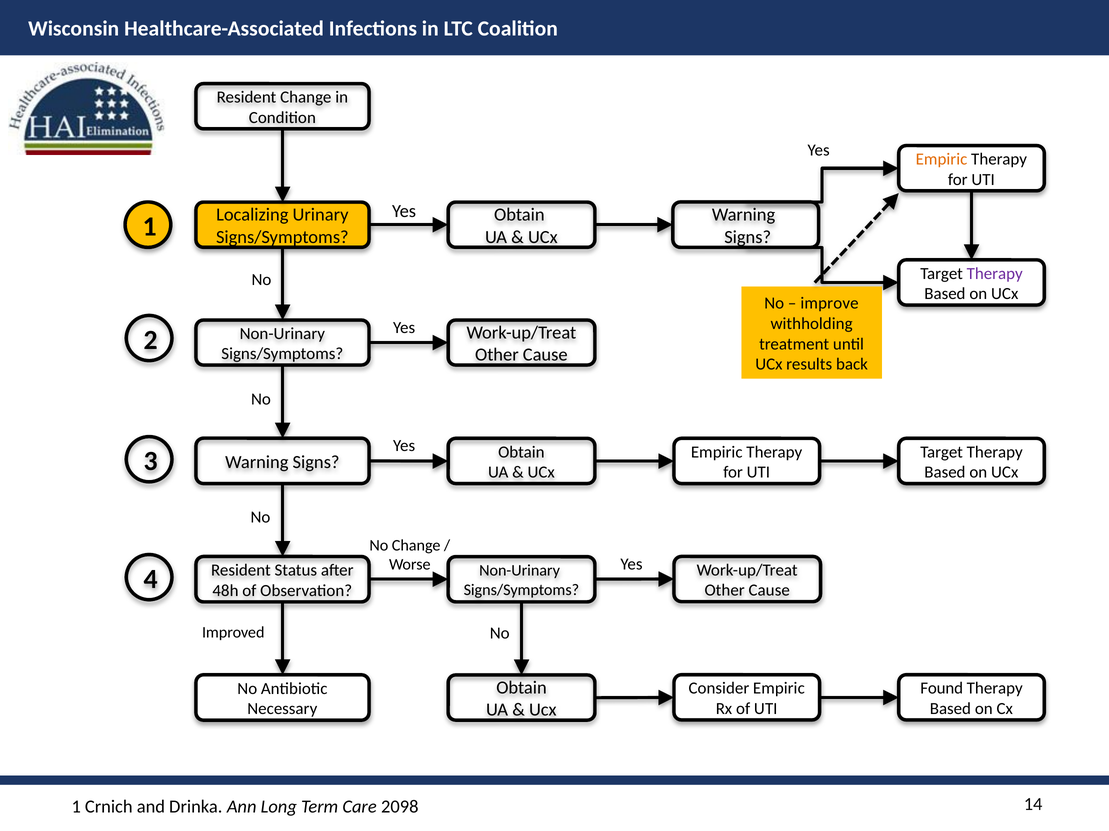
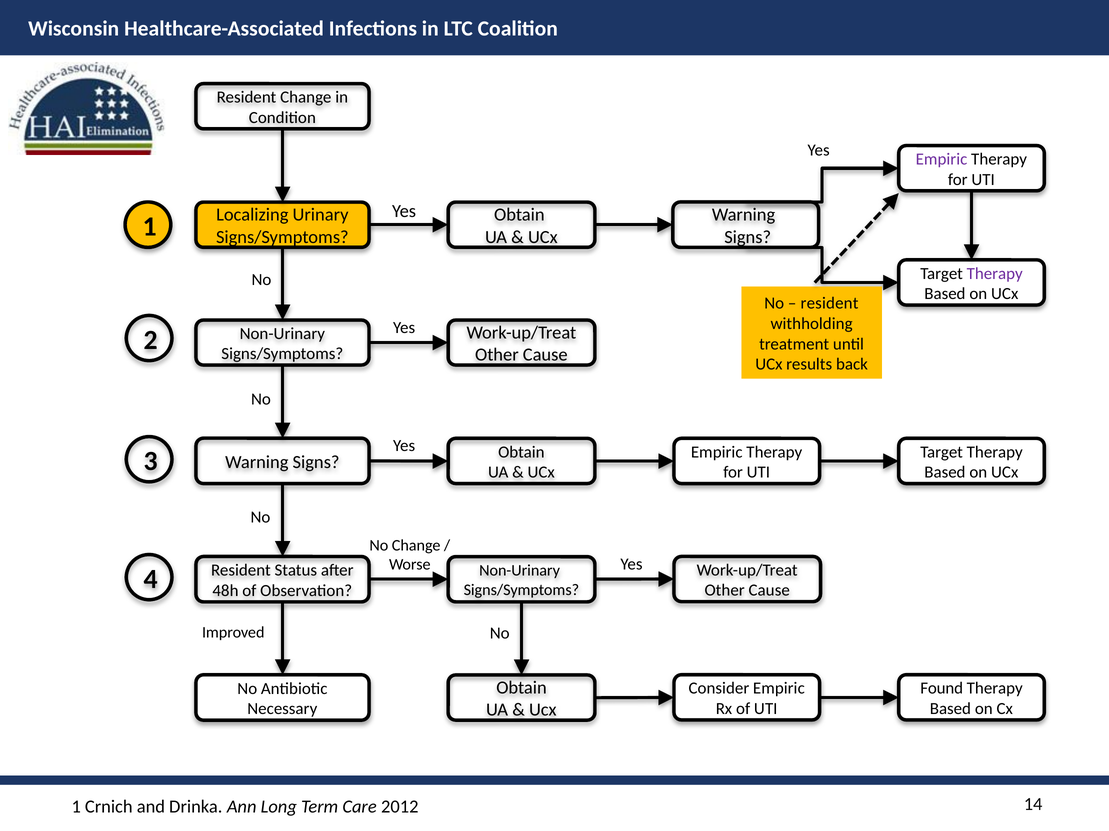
Empiric colour: orange -> purple (942, 159)
improve: improve -> resident (830, 304)
2098: 2098 -> 2012 (400, 808)
